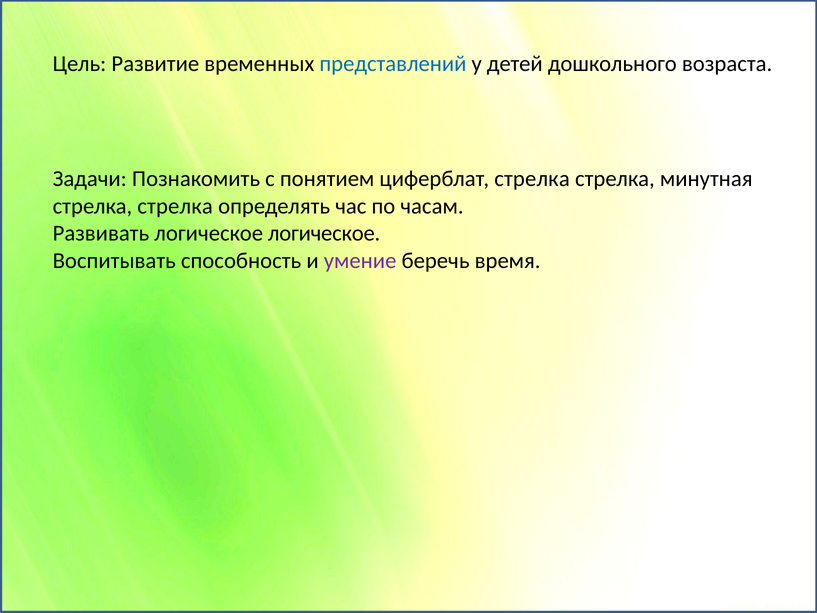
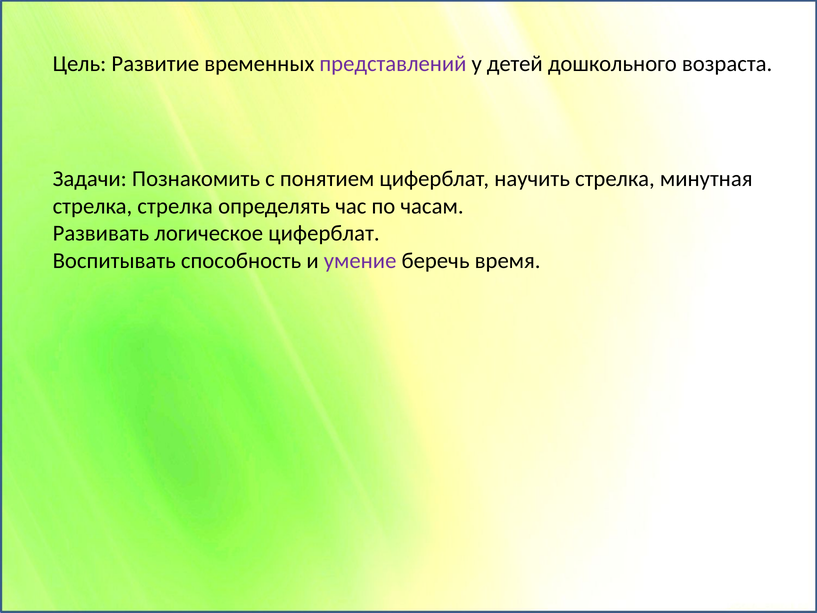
представлений colour: blue -> purple (393, 64)
циферблат стрелка: стрелка -> научить (532, 179)
логическое логическое: логическое -> циферблат (324, 233)
